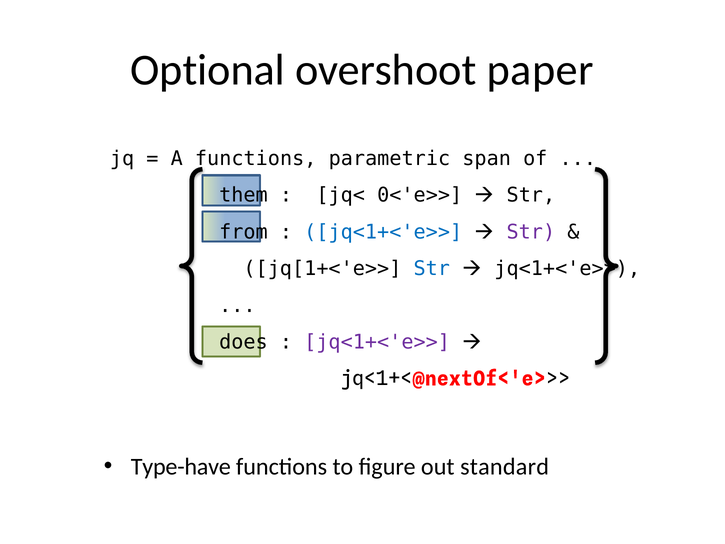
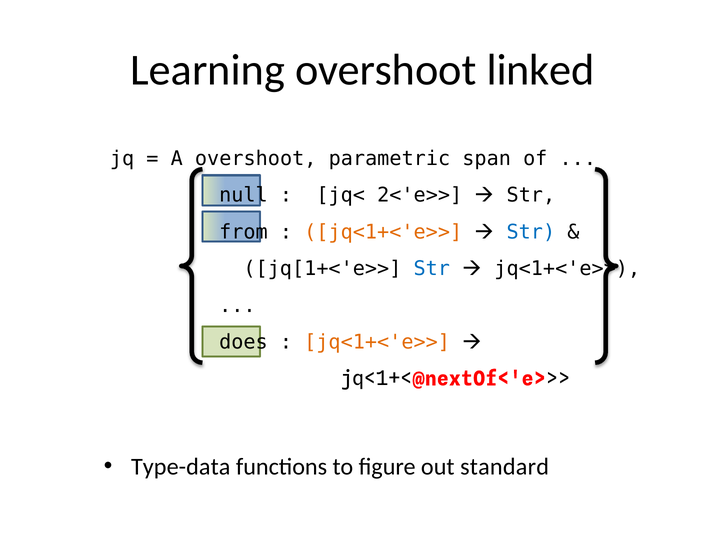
Optional: Optional -> Learning (208, 70)
paper: paper -> linked (541, 70)
functions: functions -> overshoot (256, 159)
them: them -> null (243, 195)
0<'e>>: 0<'e>> -> 2<'e>> (420, 195)
jq<1+<'e>> colour: blue -> orange (383, 232)
Str colour: purple -> blue (531, 232)
jq<1+<'e>> colour: purple -> orange (377, 342)
Type-have: Type-have -> Type-data (181, 466)
